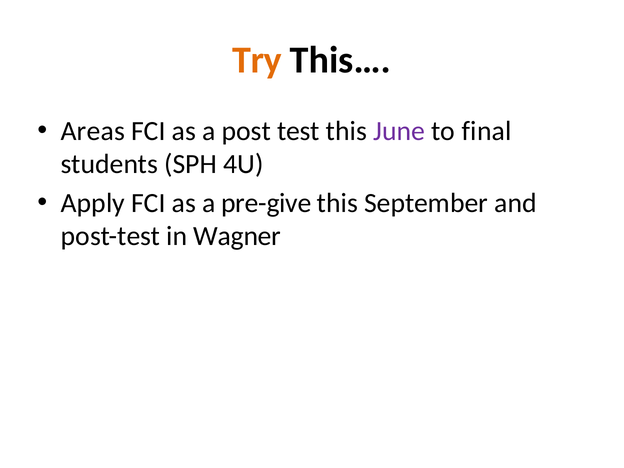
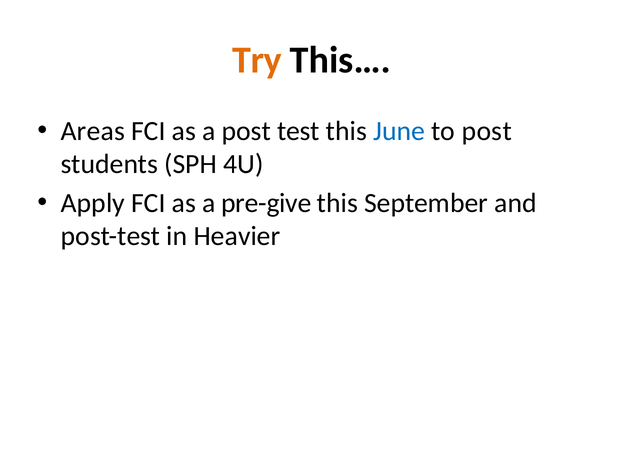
June colour: purple -> blue (399, 131)
to final: final -> post (487, 131)
Wagner: Wagner -> Heavier (237, 236)
